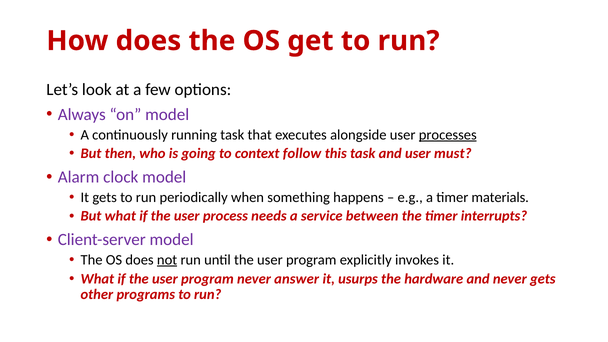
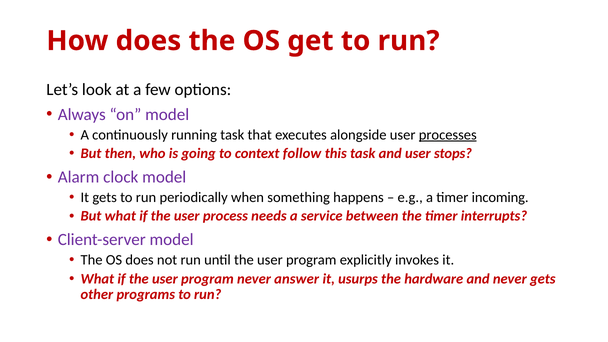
must: must -> stops (453, 154)
materials: materials -> incoming (500, 197)
not underline: present -> none (167, 260)
